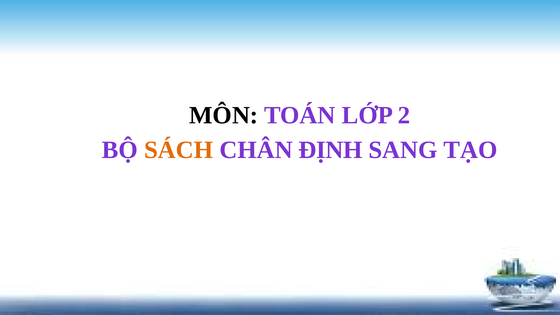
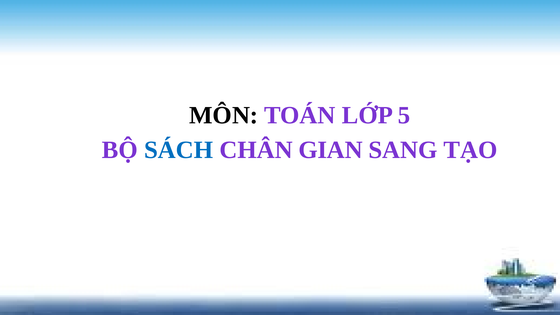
2: 2 -> 5 (404, 115)
SÁCH colour: orange -> blue (179, 150)
ĐỊNH: ĐỊNH -> GIAN (331, 150)
